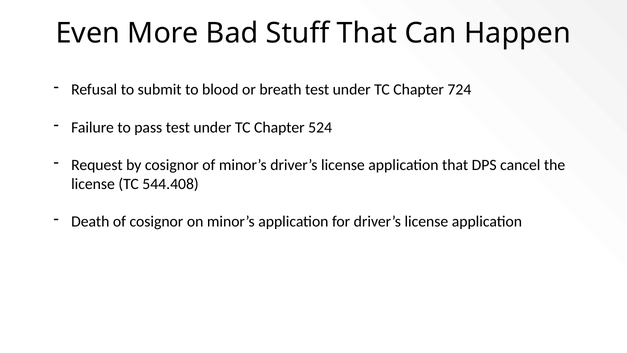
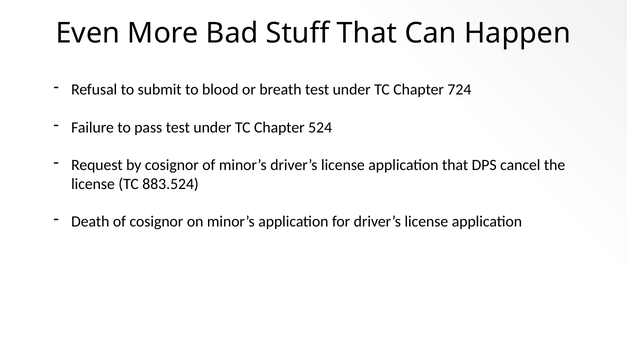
544.408: 544.408 -> 883.524 (171, 184)
